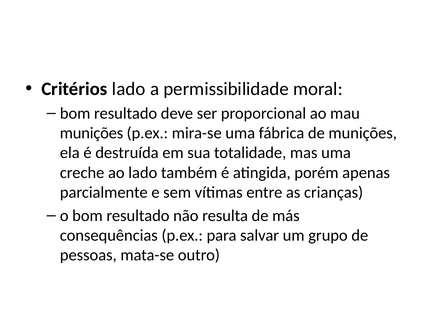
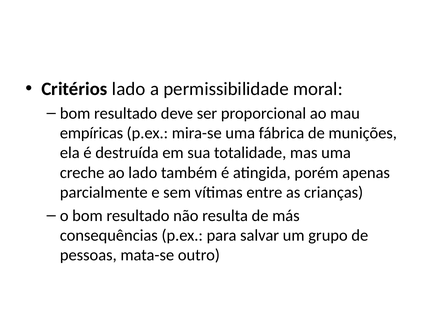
munições: munições -> empíricas (92, 133)
